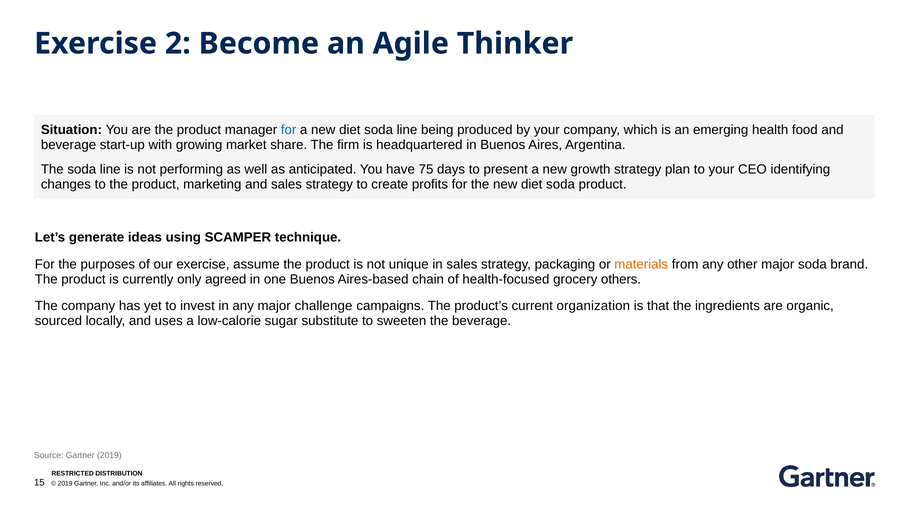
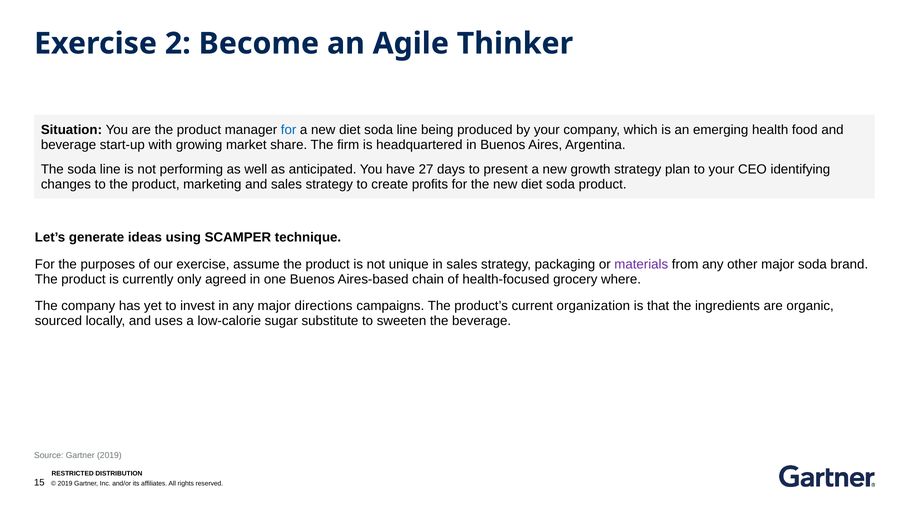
75: 75 -> 27 (426, 169)
materials colour: orange -> purple (641, 264)
others: others -> where (621, 280)
challenge: challenge -> directions (324, 306)
